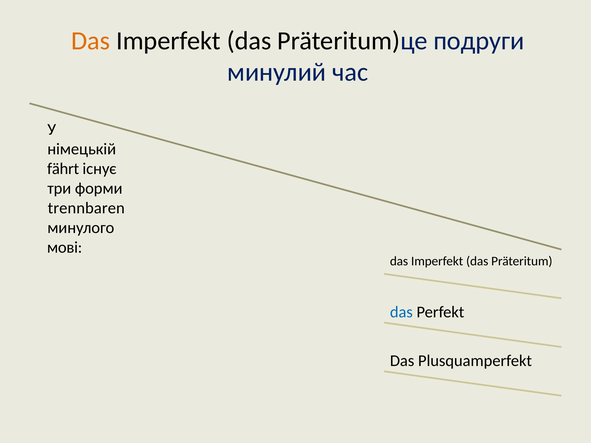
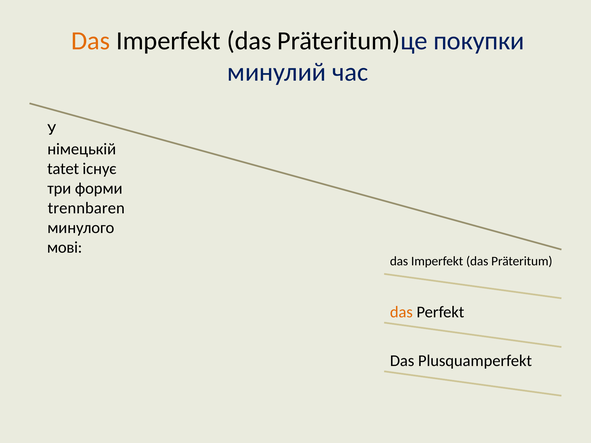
подруги: подруги -> покупки (479, 41)
fährt: fährt -> tatet (63, 169)
das colour: blue -> orange (401, 312)
